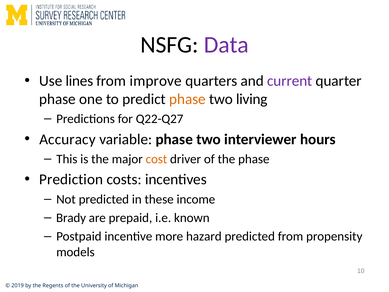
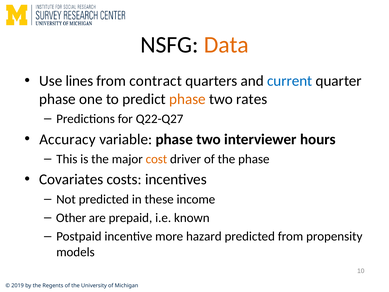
Data colour: purple -> orange (226, 45)
improve: improve -> contract (156, 81)
current colour: purple -> blue (290, 81)
living: living -> rates (252, 99)
Prediction: Prediction -> Covariates (71, 179)
Brady: Brady -> Other (71, 218)
